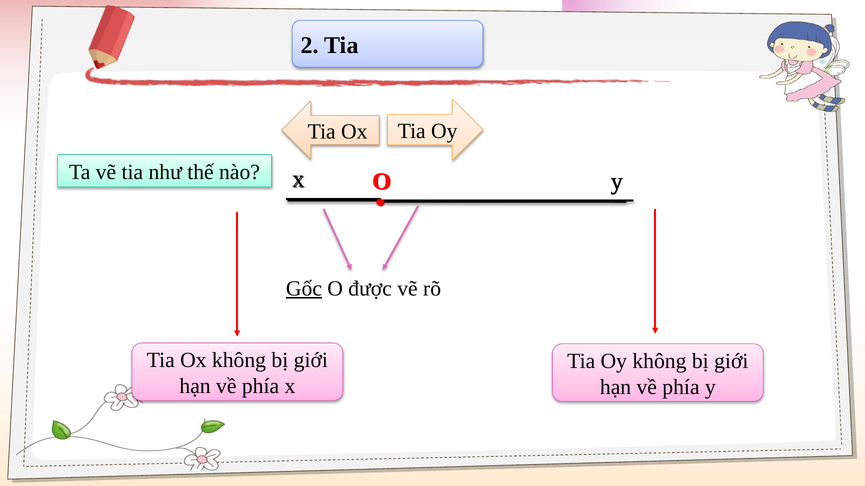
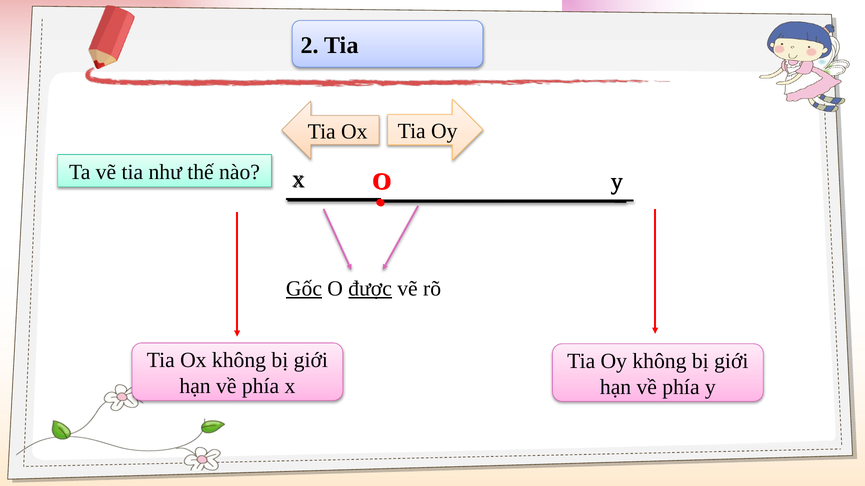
được underline: none -> present (370, 289)
